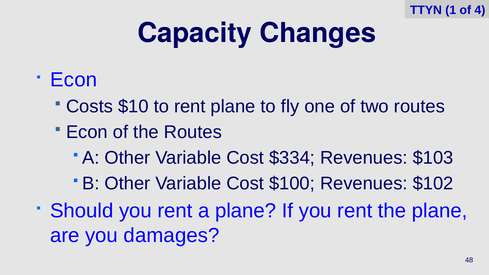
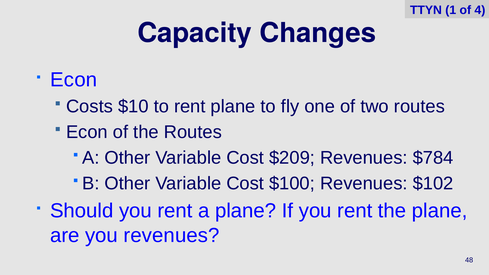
$334: $334 -> $209 (292, 158)
$103: $103 -> $784 (433, 158)
you damages: damages -> revenues (172, 235)
